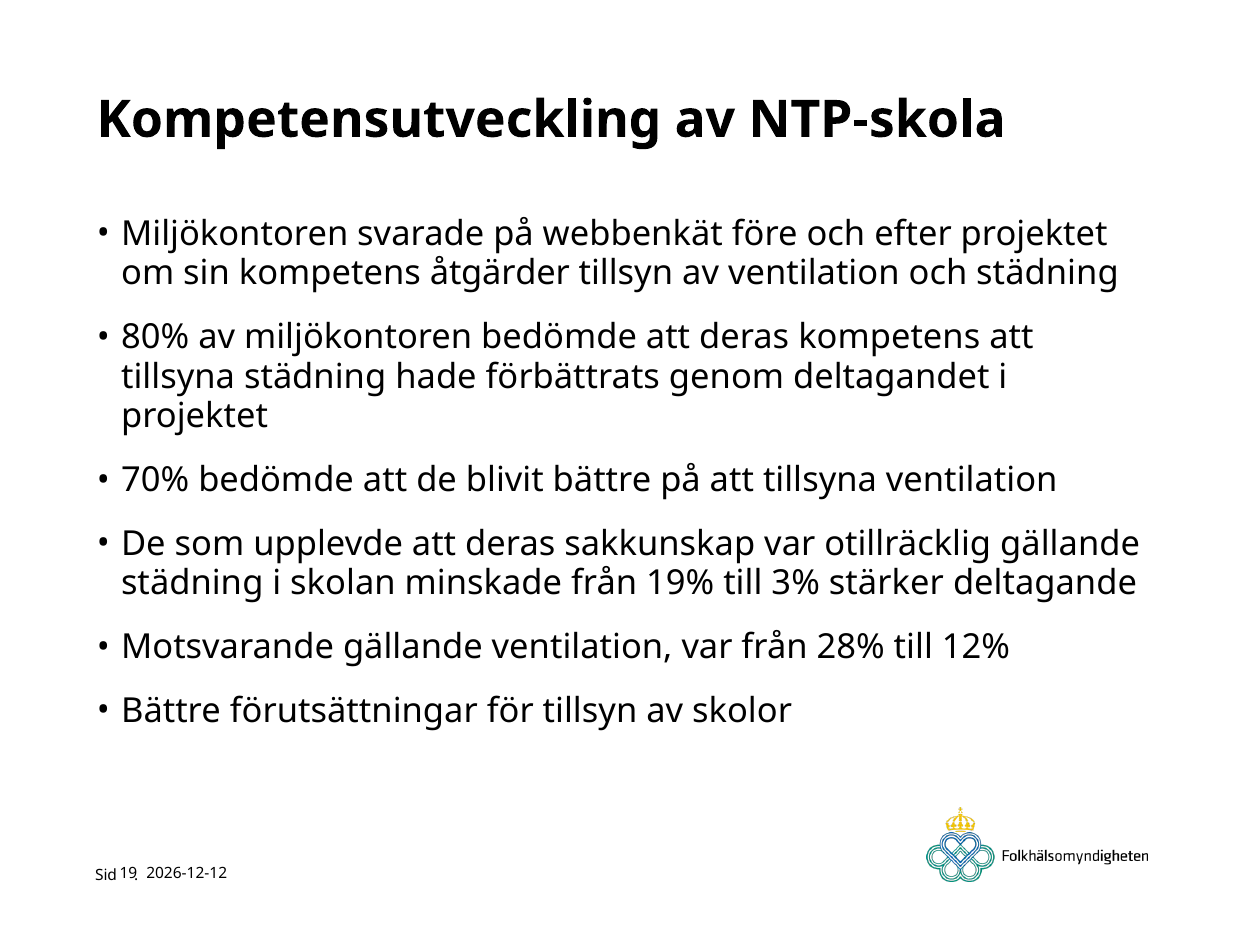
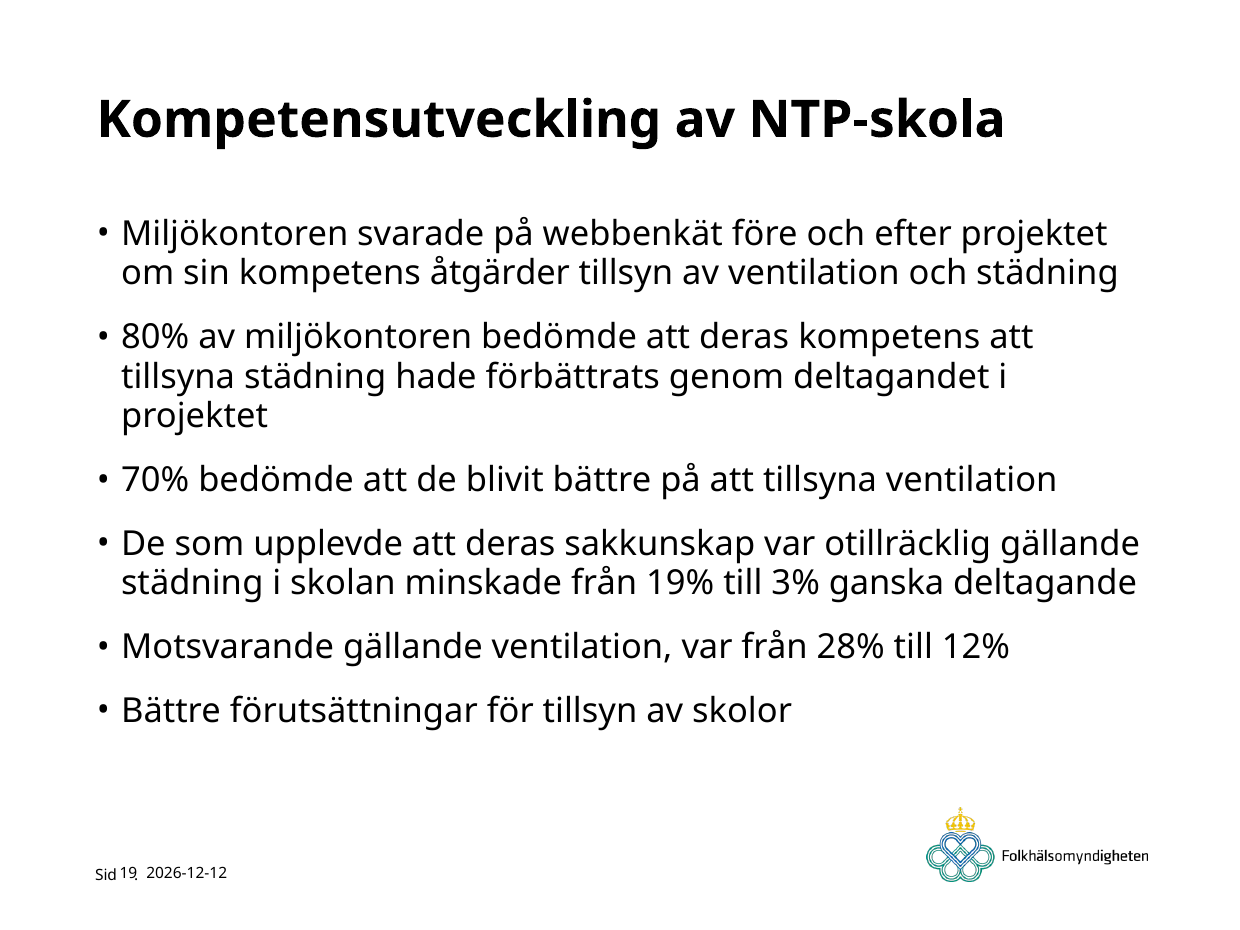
stärker: stärker -> ganska (887, 583)
